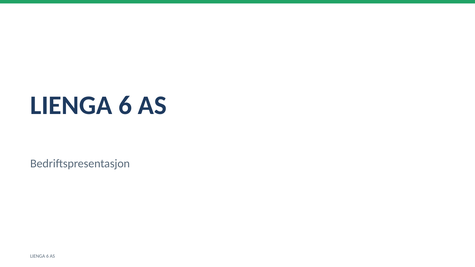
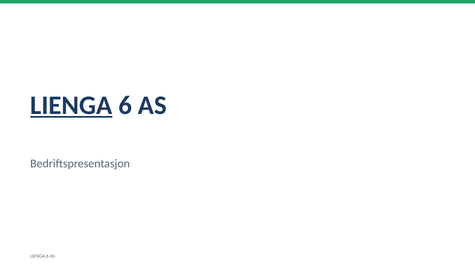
LIENGA underline: none -> present (71, 105)
